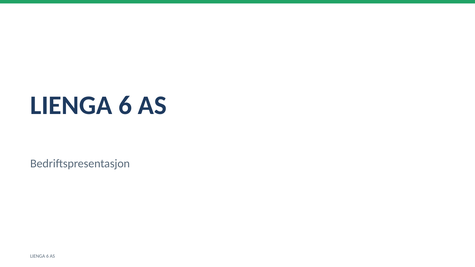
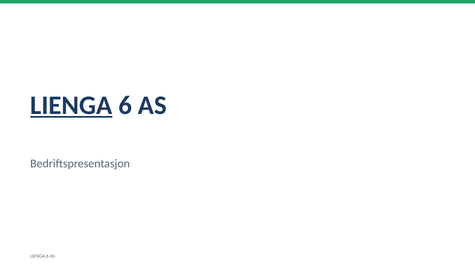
LIENGA underline: none -> present (71, 105)
